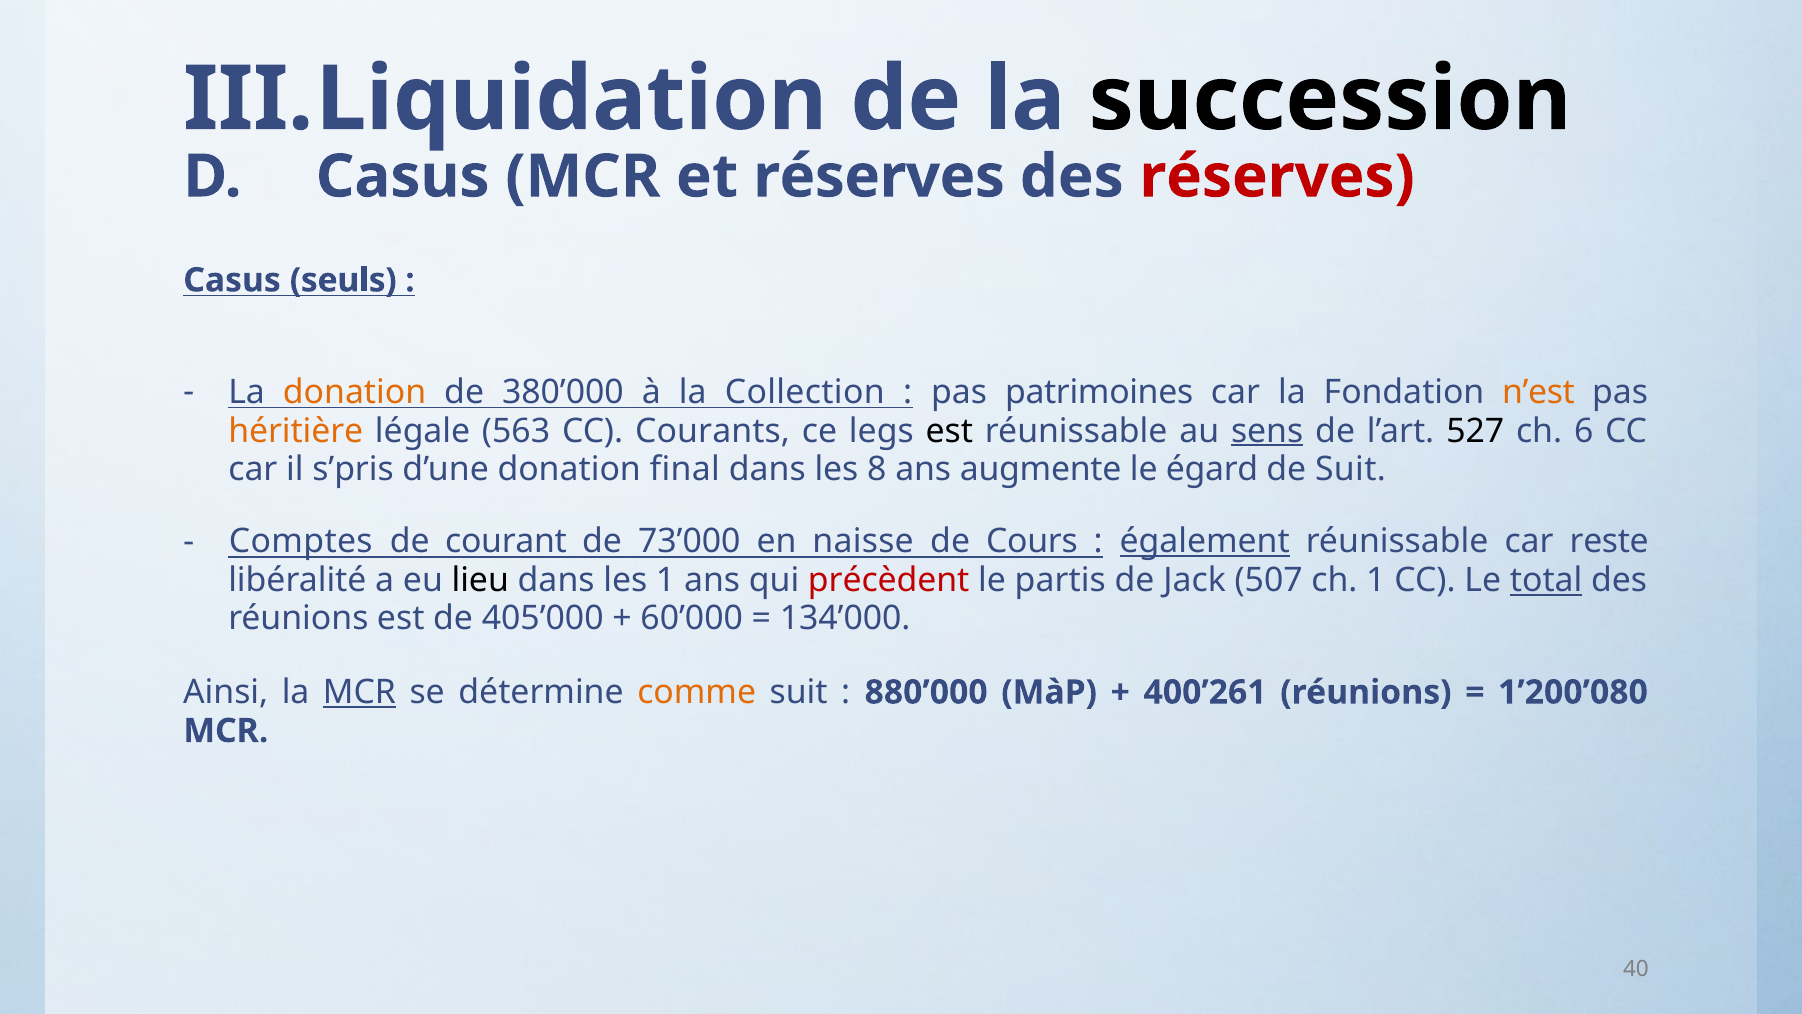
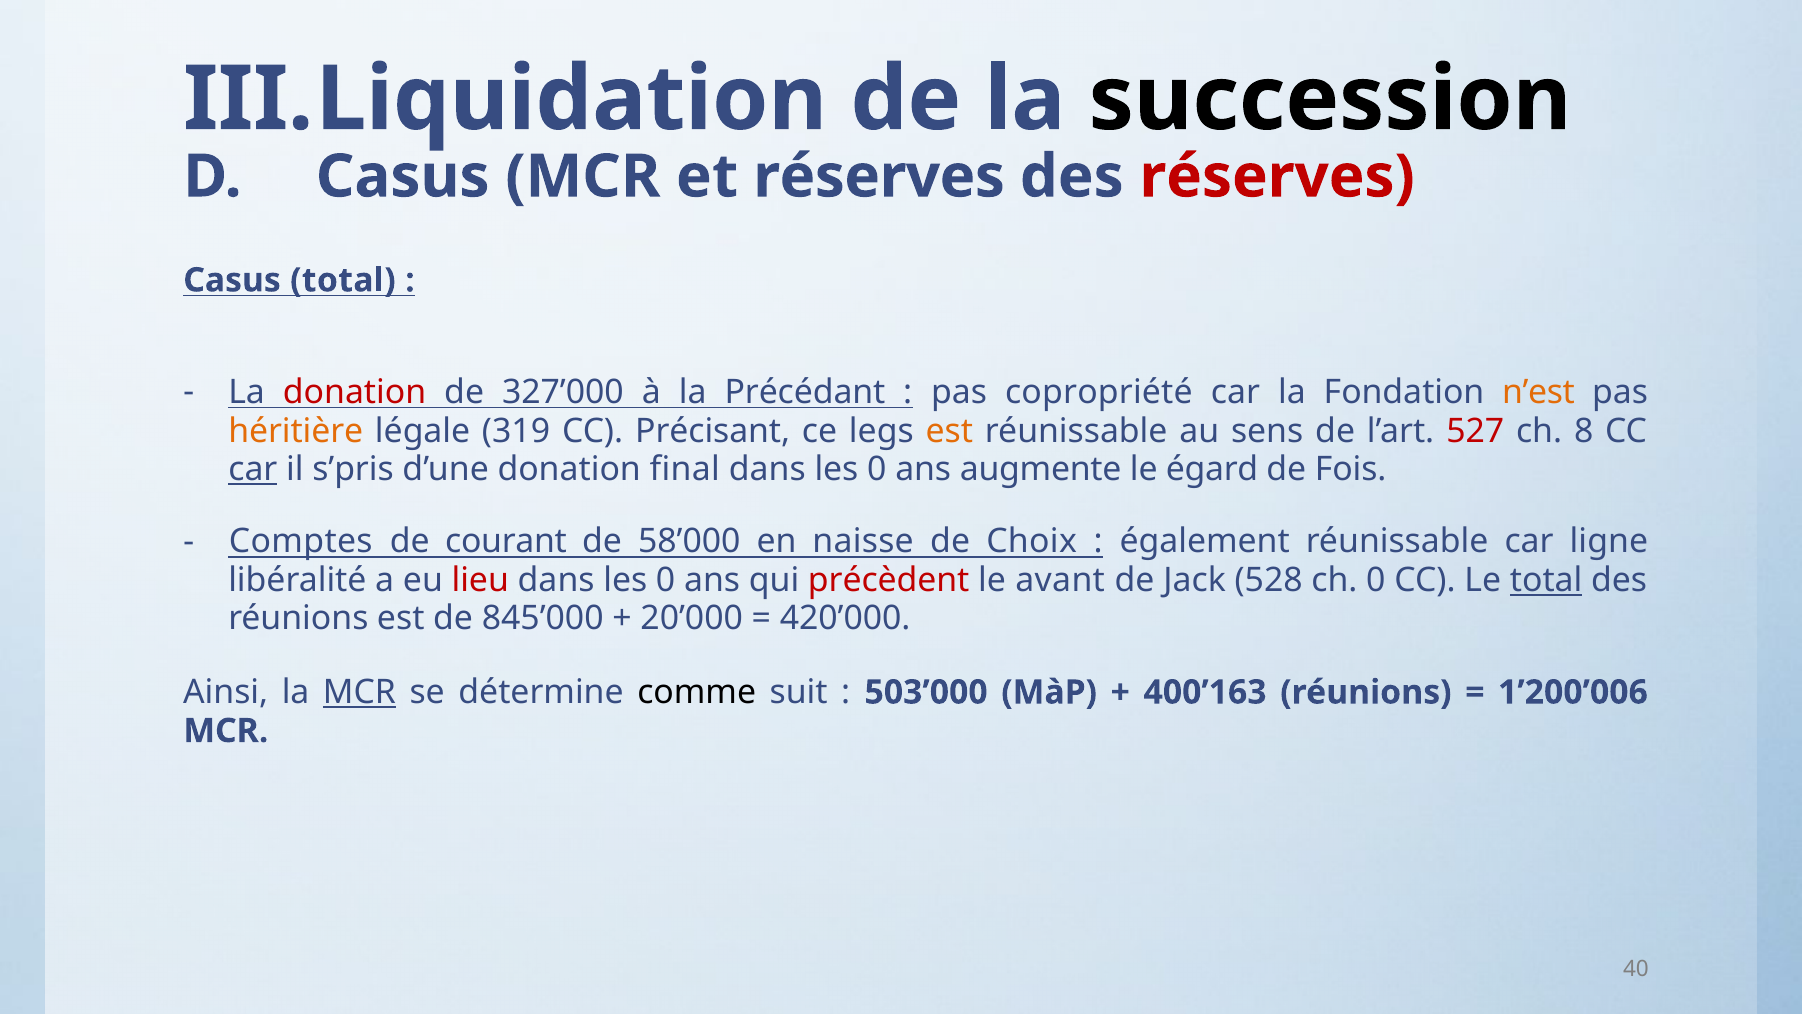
Casus seuls: seuls -> total (343, 280)
donation colour: orange -> red (355, 392)
380’000: 380’000 -> 327’000 (563, 392)
Collection: Collection -> Précédant (805, 392)
patrimoines: patrimoines -> copropriété (1099, 392)
563: 563 -> 319 (516, 431)
Courants: Courants -> Précisant (713, 431)
est colour: black -> orange (949, 431)
sens underline: present -> none (1267, 431)
527 colour: black -> red (1475, 431)
6: 6 -> 8 (1584, 431)
car underline: none -> present (253, 469)
8: 8 -> 0 (877, 469)
de Suit: Suit -> Fois (1351, 469)
73’000: 73’000 -> 58’000 (689, 542)
Cours: Cours -> Choix (1032, 542)
également underline: present -> none (1205, 542)
reste: reste -> ligne (1609, 542)
lieu colour: black -> red (480, 580)
1: 1 -> 0 (666, 580)
partis: partis -> avant (1060, 580)
507: 507 -> 528 (1269, 580)
ch 1: 1 -> 0 (1376, 580)
405’000: 405’000 -> 845’000 (543, 619)
60’000: 60’000 -> 20’000 (692, 619)
134’000: 134’000 -> 420’000 (845, 619)
comme colour: orange -> black (697, 692)
880’000: 880’000 -> 503’000 (926, 692)
400’261: 400’261 -> 400’163 (1205, 692)
1’200’080: 1’200’080 -> 1’200’006 (1573, 692)
